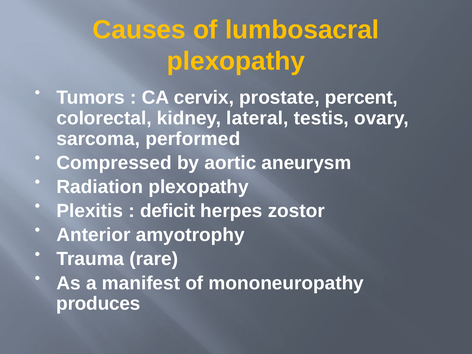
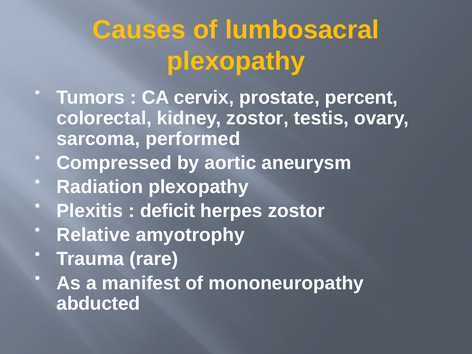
kidney lateral: lateral -> zostor (257, 118)
Anterior: Anterior -> Relative (93, 235)
produces: produces -> abducted (98, 304)
